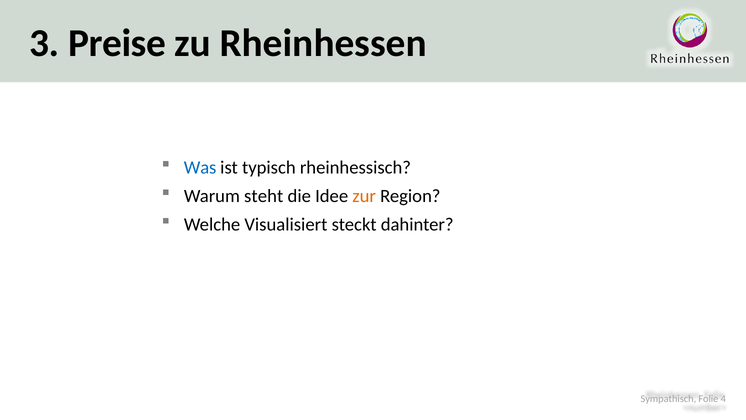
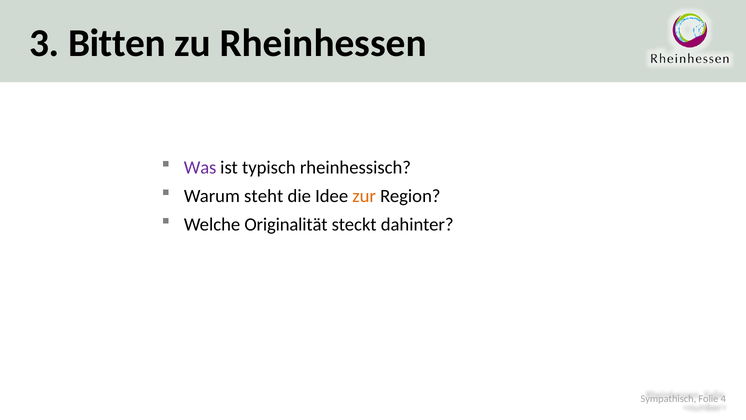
Preise: Preise -> Bitten (117, 43)
Was colour: blue -> purple (200, 167)
Visualisiert: Visualisiert -> Originalität (286, 225)
